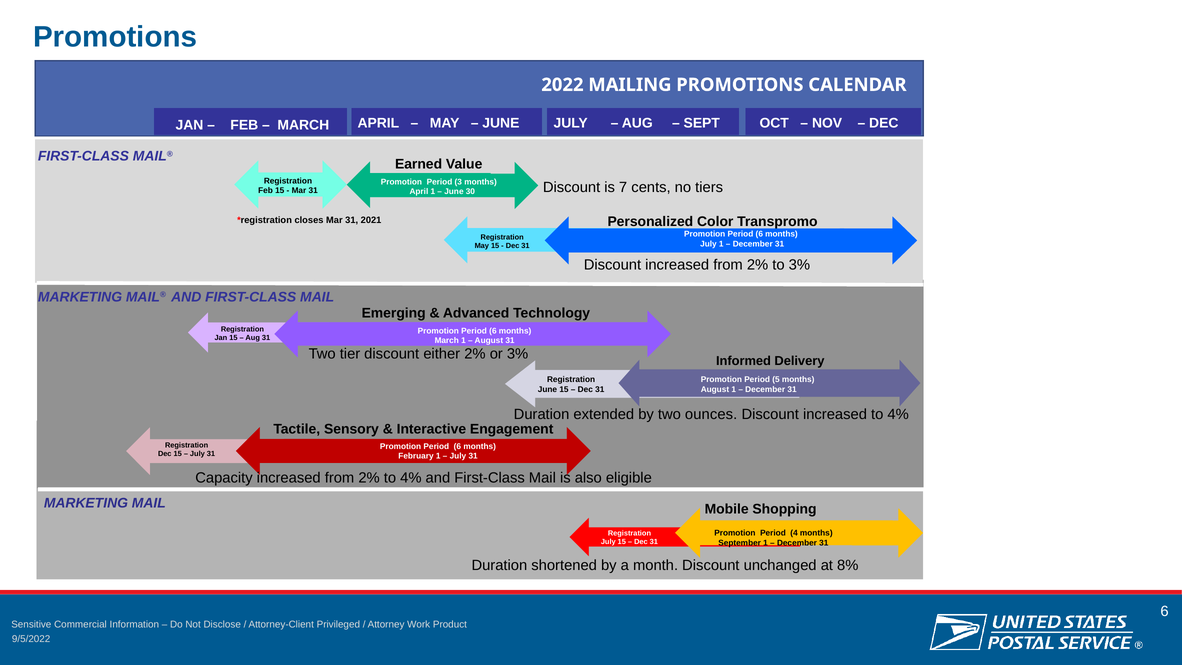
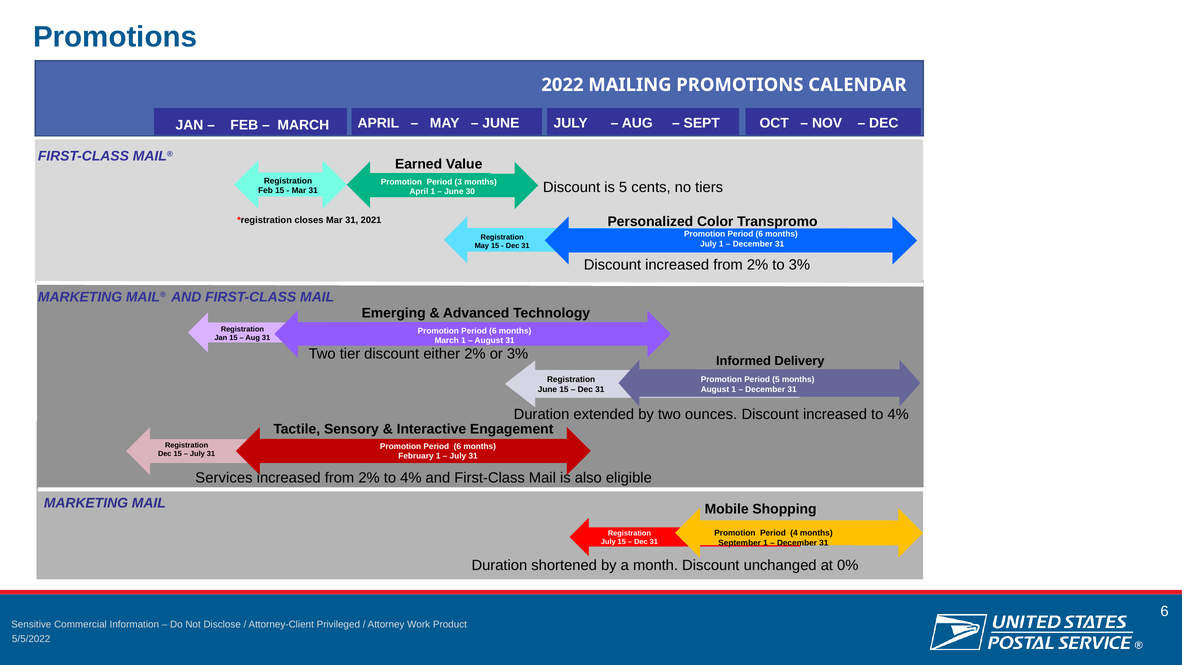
is 7: 7 -> 5 (623, 187)
Capacity: Capacity -> Services (224, 478)
8%: 8% -> 0% (848, 565)
9/5/2022: 9/5/2022 -> 5/5/2022 (31, 639)
